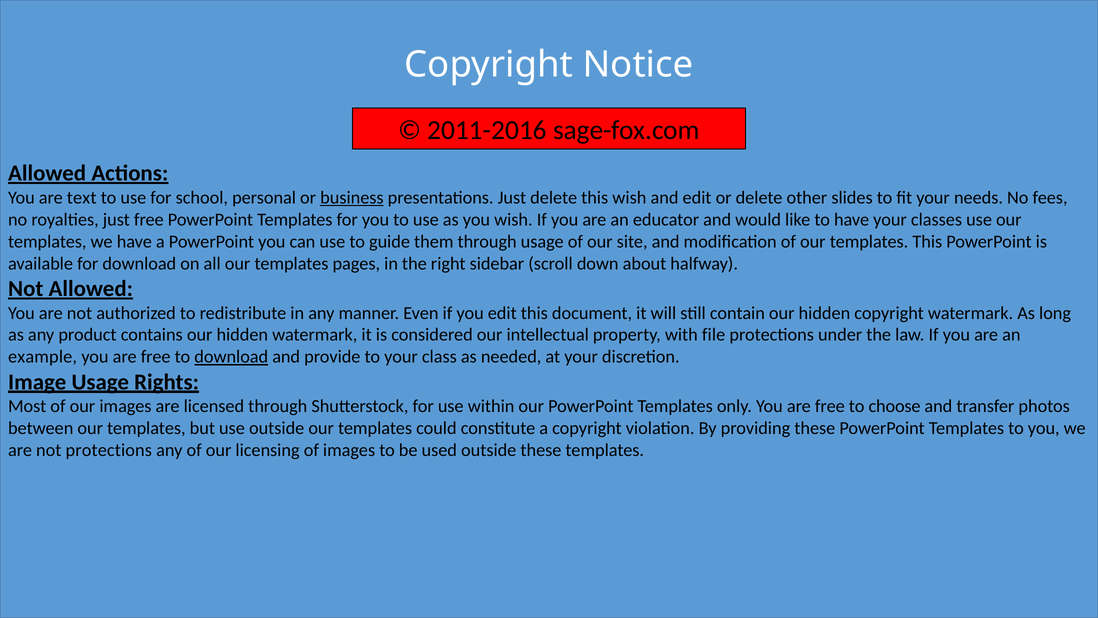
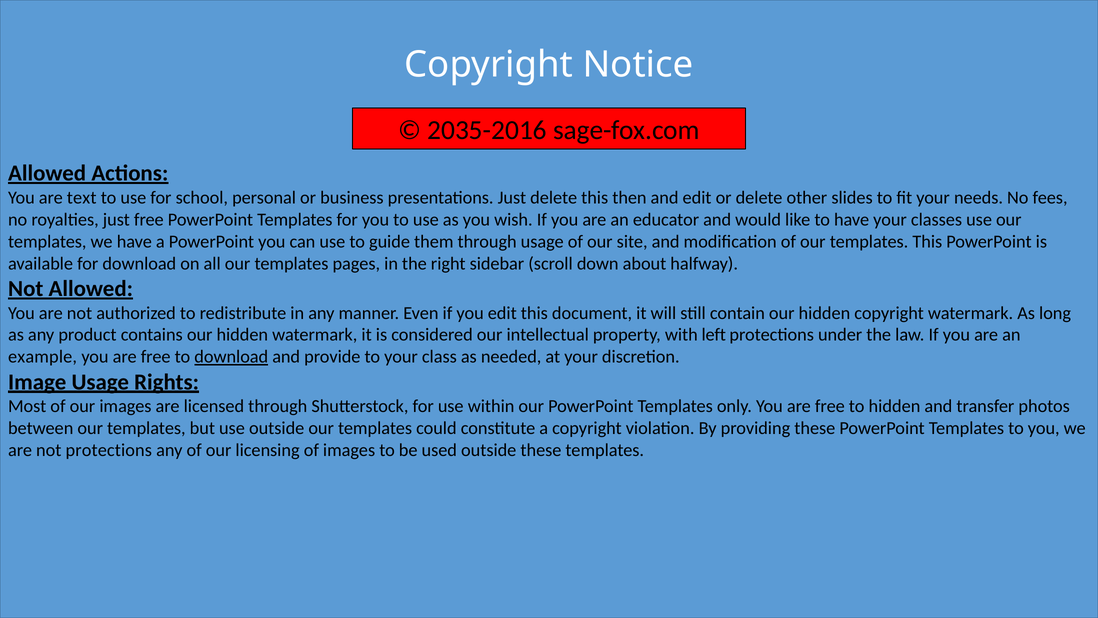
2011-2016: 2011-2016 -> 2035-2016 (487, 130)
business underline: present -> none (352, 198)
this wish: wish -> then (629, 198)
file: file -> left (714, 335)
to choose: choose -> hidden (894, 406)
